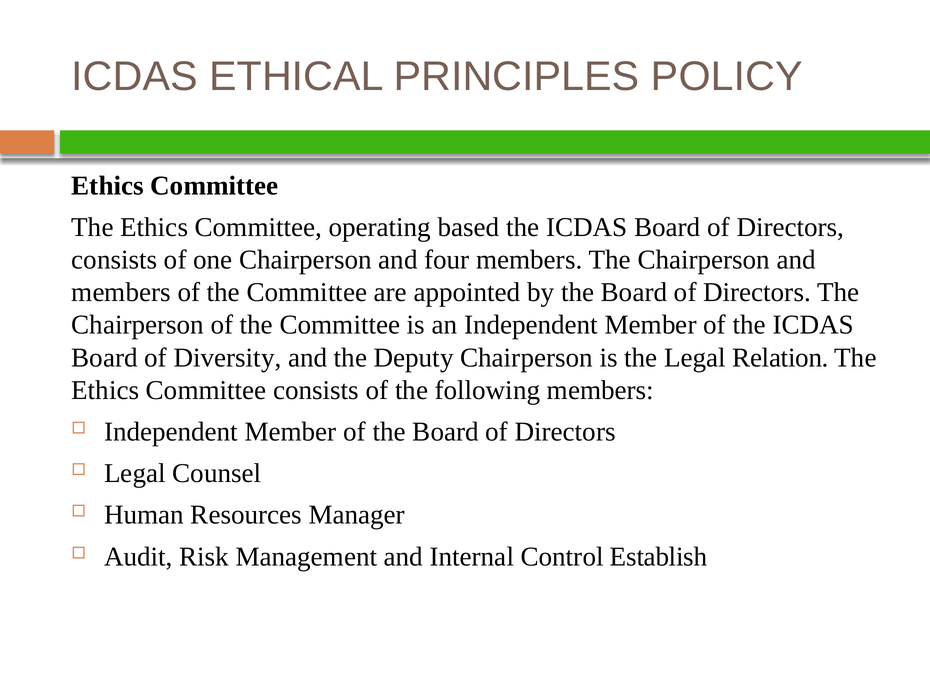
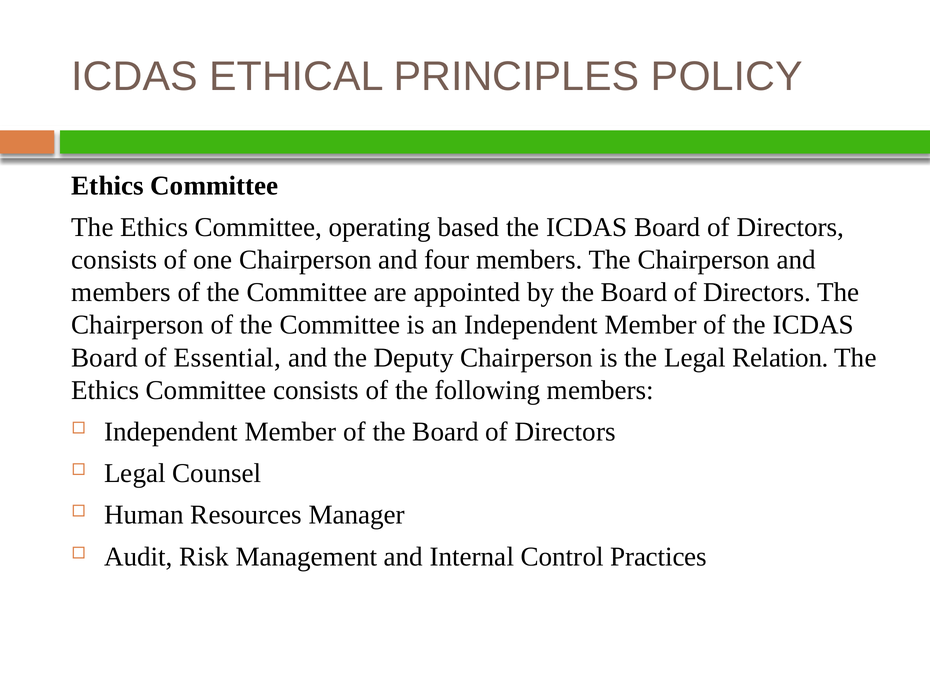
Diversity: Diversity -> Essential (227, 357)
Establish: Establish -> Practices (659, 556)
